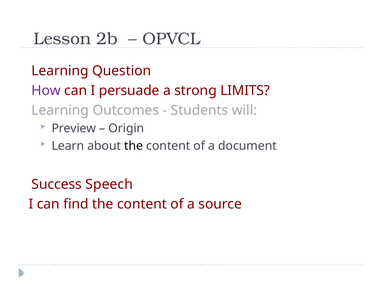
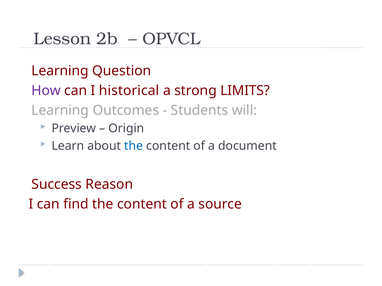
persuade: persuade -> historical (129, 91)
the colour: black -> blue (134, 146)
Speech: Speech -> Reason (109, 185)
